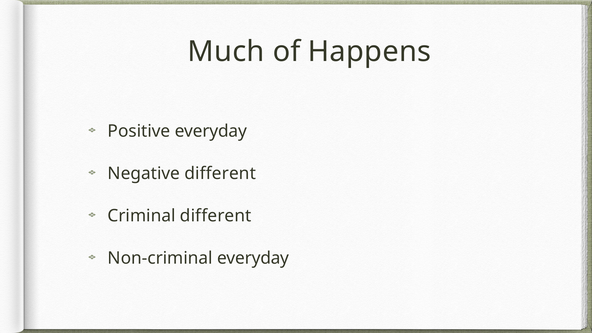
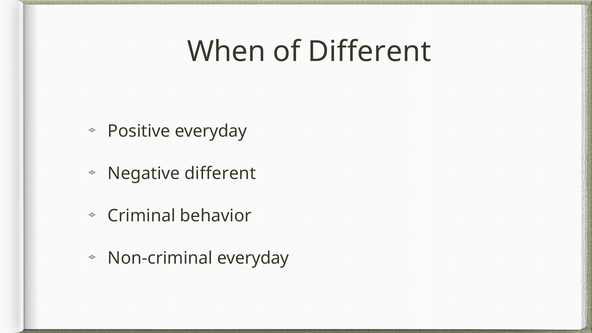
Much: Much -> When (226, 52)
of Happens: Happens -> Different (370, 52)
Criminal different: different -> behavior (216, 216)
